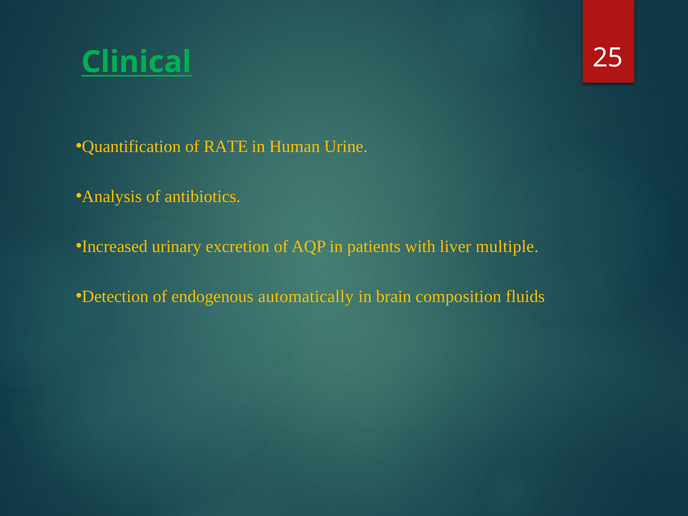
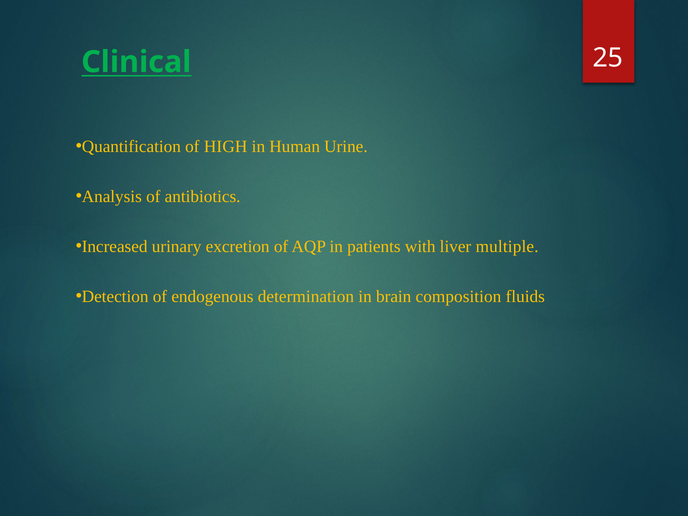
RATE: RATE -> HIGH (226, 147)
automatically: automatically -> determination (306, 296)
